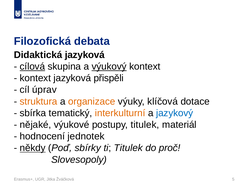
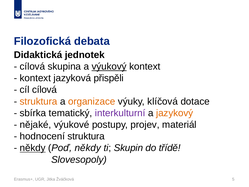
Didaktická jazyková: jazyková -> jednotek (85, 55)
cílová underline: present -> none (32, 66)
cíl úprav: úprav -> cílová (44, 90)
interkulturní colour: orange -> purple (120, 113)
jazykový colour: blue -> orange (175, 113)
postupy titulek: titulek -> projev (145, 125)
hodnocení jednotek: jednotek -> struktura (86, 136)
Poď sbírky: sbírky -> někdy (88, 148)
ti Titulek: Titulek -> Skupin (128, 148)
proč: proč -> třídě (170, 148)
